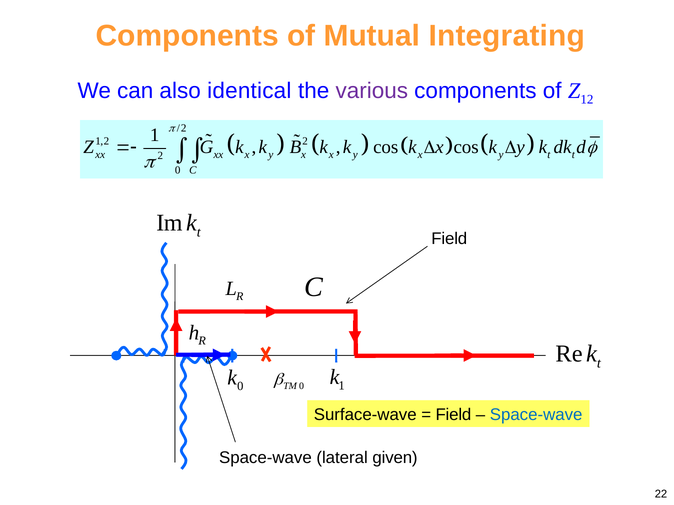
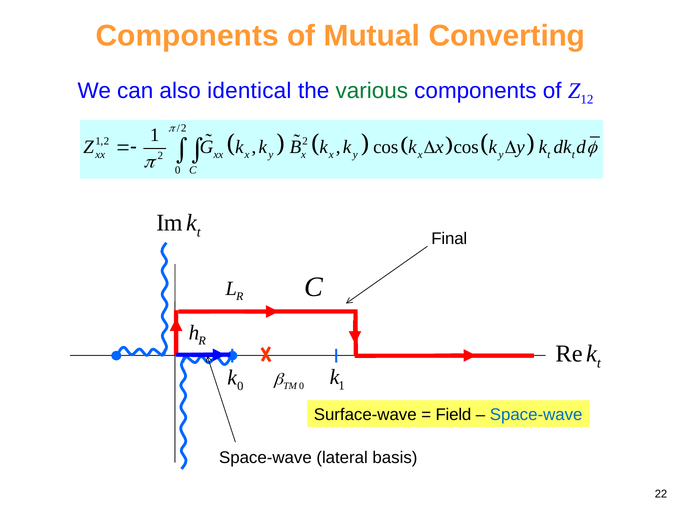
Integrating: Integrating -> Converting (507, 36)
various colour: purple -> green (372, 91)
Field: Field -> Final (449, 239)
given: given -> basis (395, 458)
